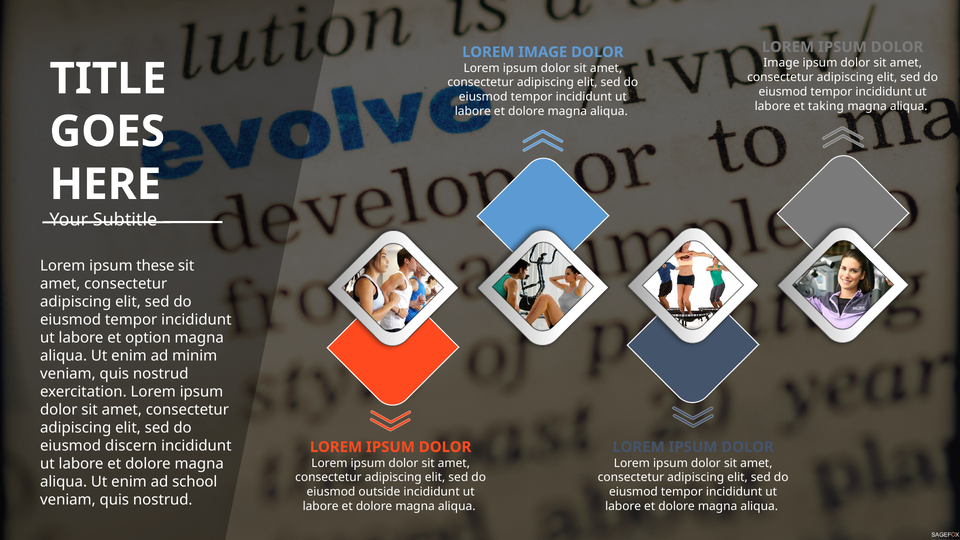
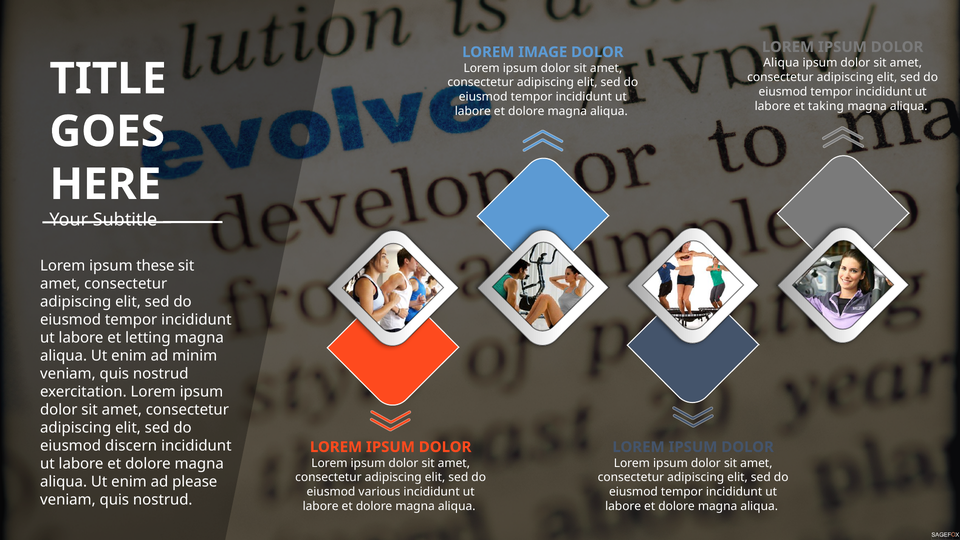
Image: Image -> Aliqua (781, 63)
option: option -> letting (148, 338)
school: school -> please (195, 482)
outside: outside -> various (379, 492)
